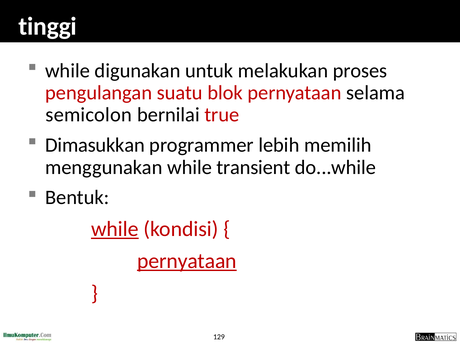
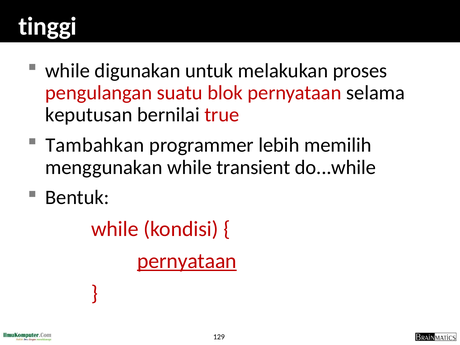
semicolon: semicolon -> keputusan (89, 115)
Dimasukkan: Dimasukkan -> Tambahkan (95, 145)
while underline: present -> none (115, 229)
